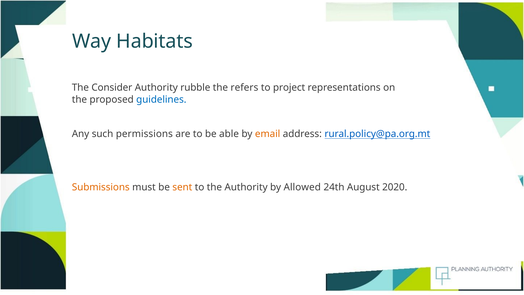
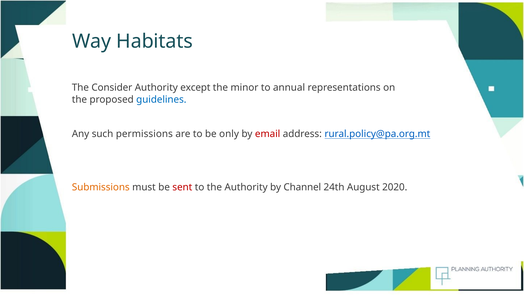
rubble: rubble -> except (195, 88)
refers: refers -> minor (244, 88)
project: project -> annual (289, 88)
able: able -> only (229, 134)
email colour: orange -> red (268, 134)
sent colour: orange -> red (182, 187)
Allowed: Allowed -> Channel (302, 187)
